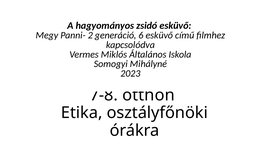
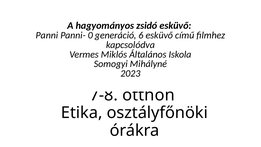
Megy: Megy -> Panni (47, 35)
2: 2 -> 0 (90, 35)
